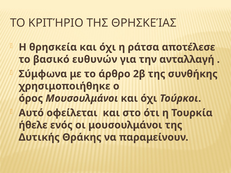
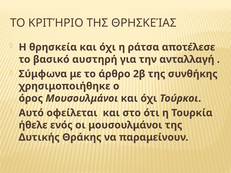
ευθυνών: ευθυνών -> αυστηρή (95, 59)
